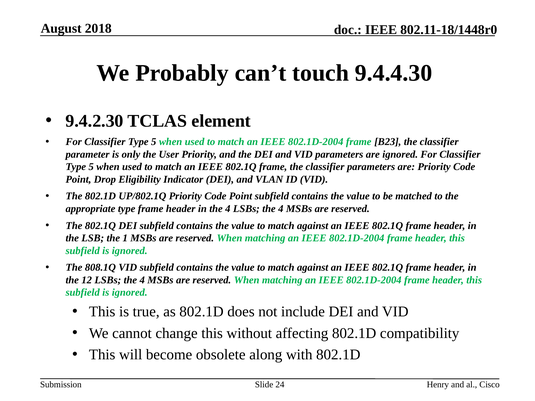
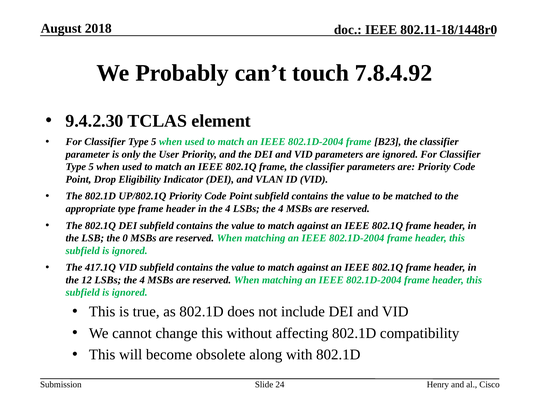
9.4.4.30: 9.4.4.30 -> 7.8.4.92 (394, 73)
1: 1 -> 0 (125, 238)
808.1Q: 808.1Q -> 417.1Q (100, 268)
